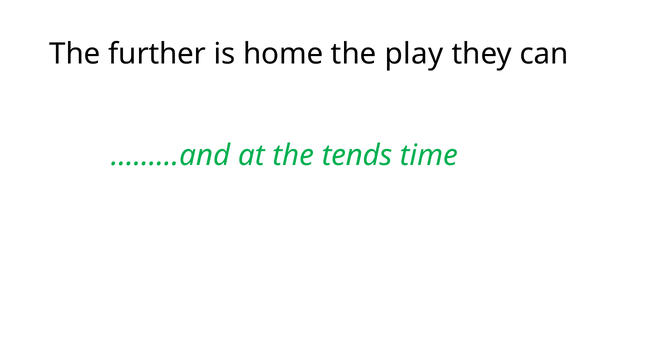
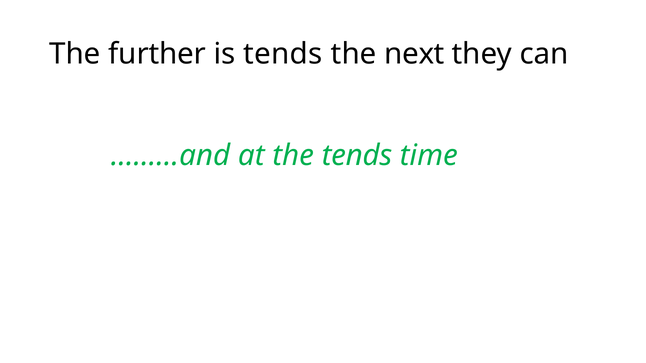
is home: home -> tends (283, 54)
play: play -> next (414, 54)
